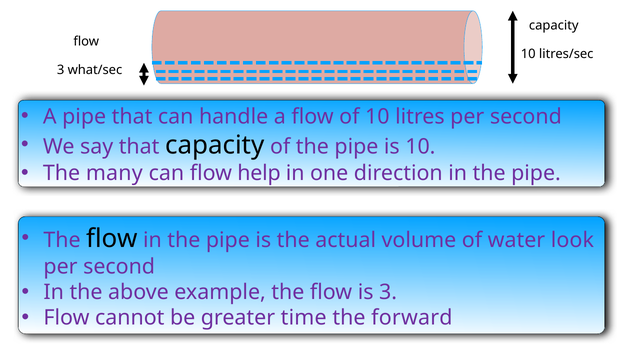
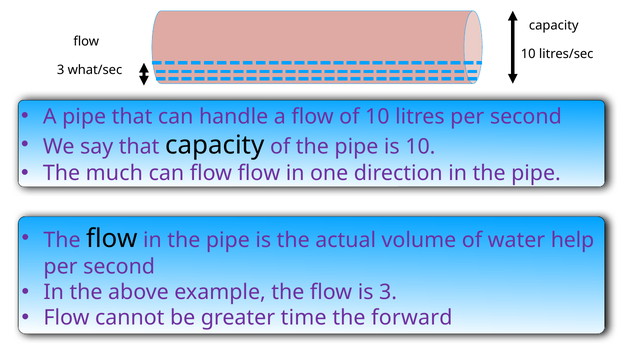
many: many -> much (114, 174)
flow help: help -> flow (259, 174)
look: look -> help (572, 240)
